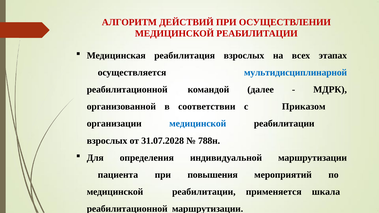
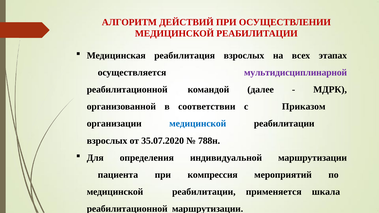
мультидисциплинарной colour: blue -> purple (296, 73)
31.07.2028: 31.07.2028 -> 35.07.2020 (163, 141)
повышения: повышения -> компрессия (213, 175)
